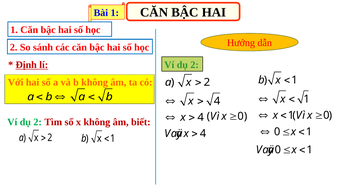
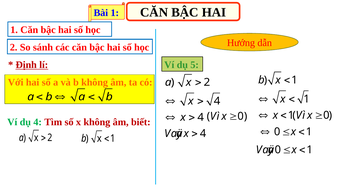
2: 2 -> 5 (195, 65)
2: 2 -> 4 (38, 122)
